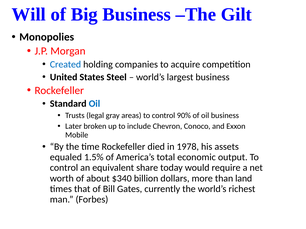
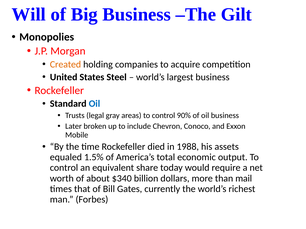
Created colour: blue -> orange (65, 65)
1978: 1978 -> 1988 (188, 147)
land: land -> mail (244, 179)
